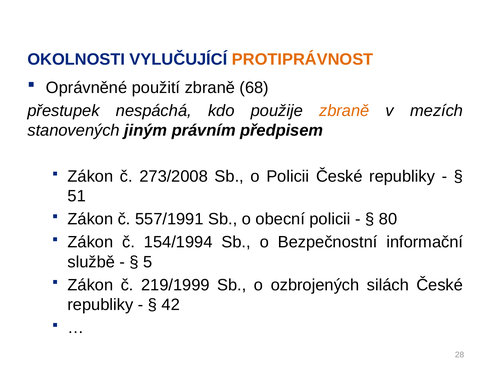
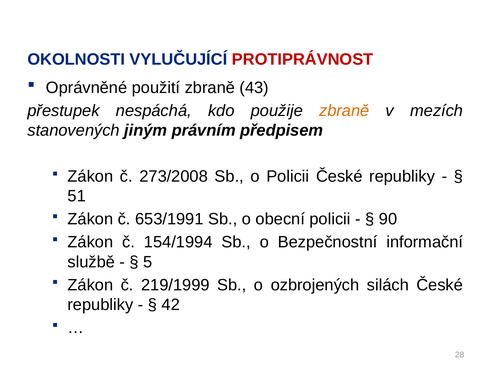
PROTIPRÁVNOST colour: orange -> red (303, 59)
68: 68 -> 43 (254, 88)
557/1991: 557/1991 -> 653/1991 (169, 219)
80: 80 -> 90 (388, 219)
